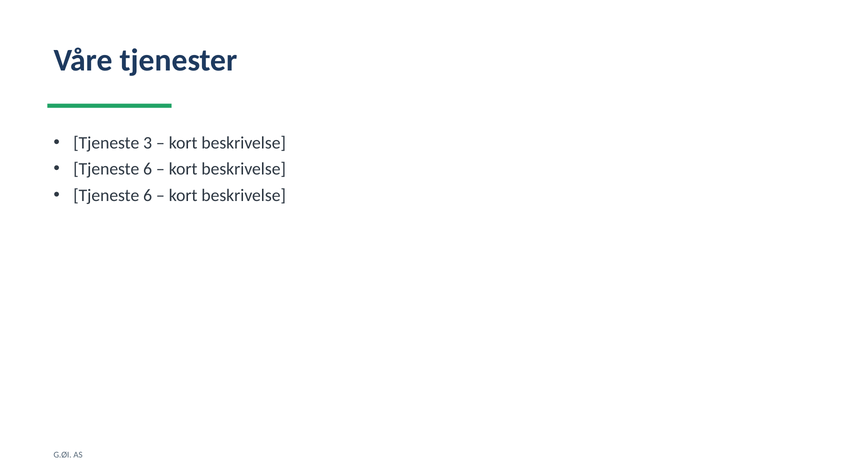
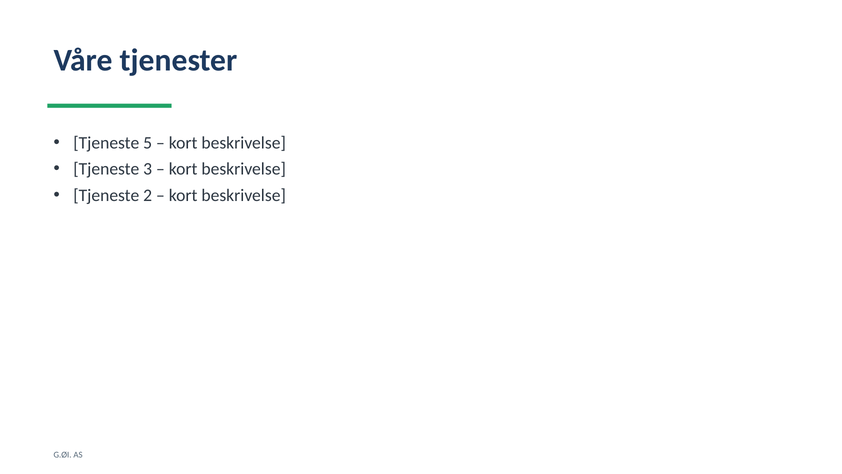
3: 3 -> 5 (148, 143)
6: 6 -> 3 (148, 169)
6: 6 -> 2 (148, 195)
